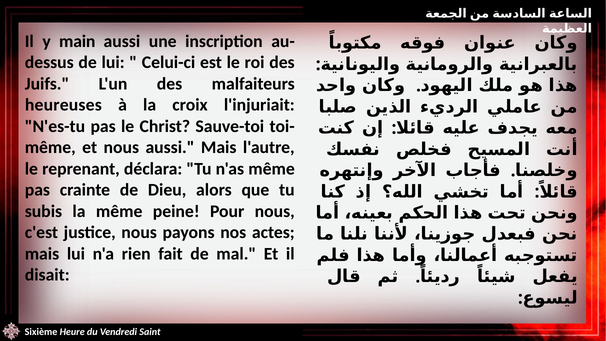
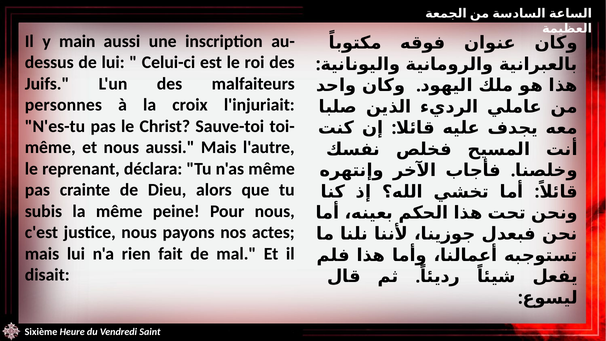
heureuses: heureuses -> personnes (63, 105)
